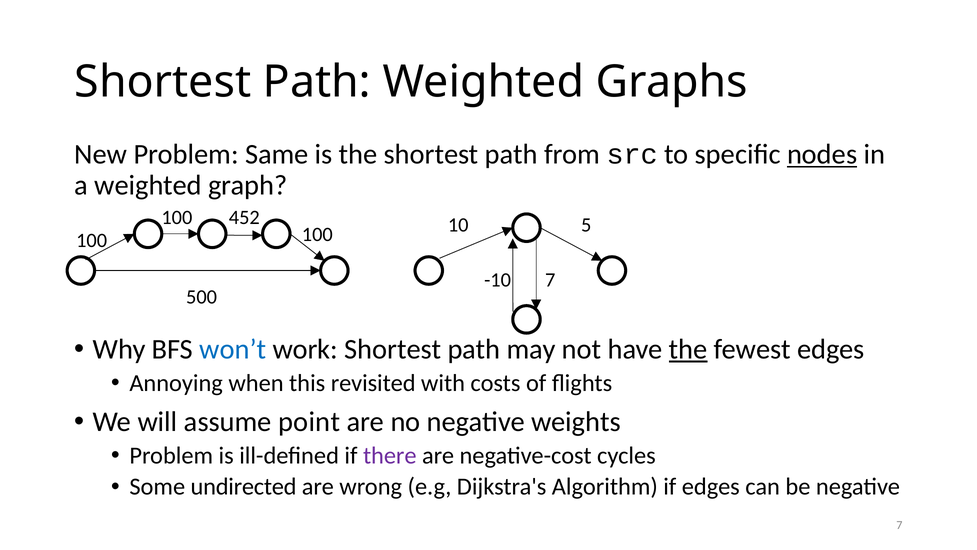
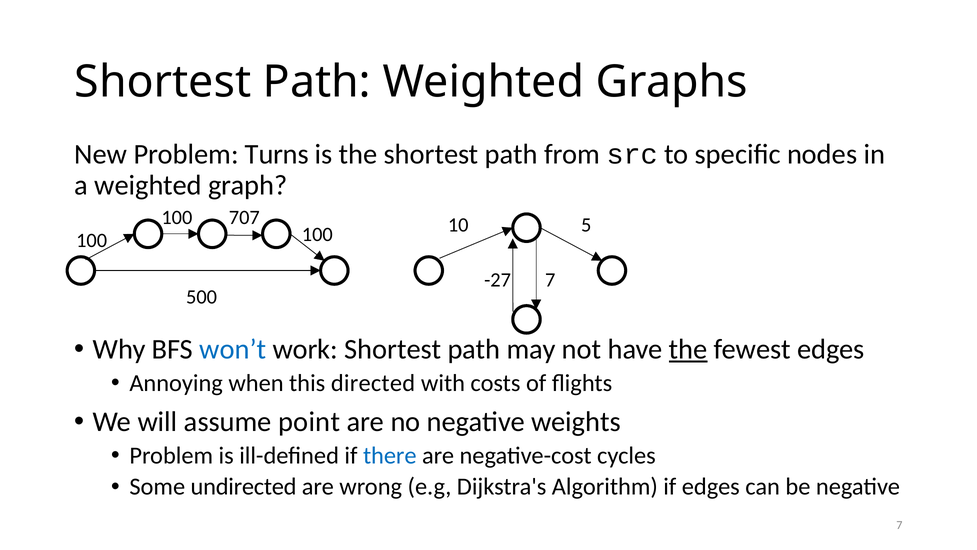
Same: Same -> Turns (277, 154)
nodes underline: present -> none (822, 154)
452: 452 -> 707 (244, 217)
-10: -10 -> -27 (498, 280)
revisited: revisited -> directed (373, 383)
there colour: purple -> blue (390, 455)
